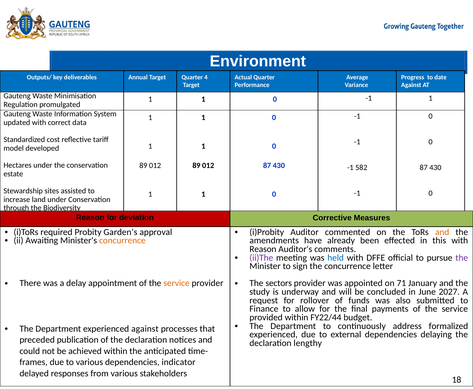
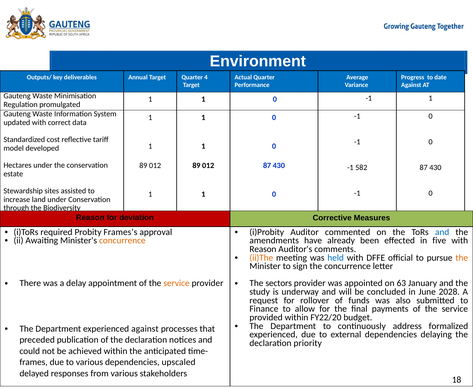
Garden’s: Garden’s -> Frames’s (120, 232)
and colour: orange -> blue (442, 232)
this: this -> five (439, 241)
ii)The colour: purple -> orange (261, 258)
the colour: purple -> orange (462, 258)
71: 71 -> 63 (401, 283)
2027: 2027 -> 2028 (449, 292)
FY22/44: FY22/44 -> FY22/20 (326, 318)
lengthy: lengthy -> priority (308, 343)
indicator: indicator -> upscaled (179, 362)
